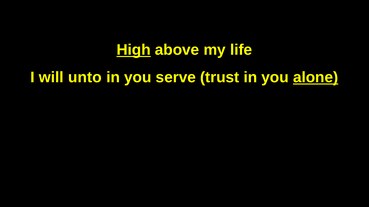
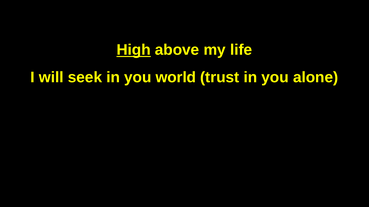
unto: unto -> seek (85, 78)
serve: serve -> world (176, 78)
alone underline: present -> none (316, 78)
